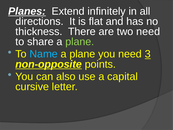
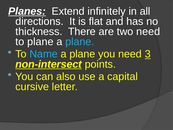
to share: share -> plane (40, 42)
plane colour: light green -> light blue (80, 42)
non-opposite: non-opposite -> non-intersect (49, 64)
